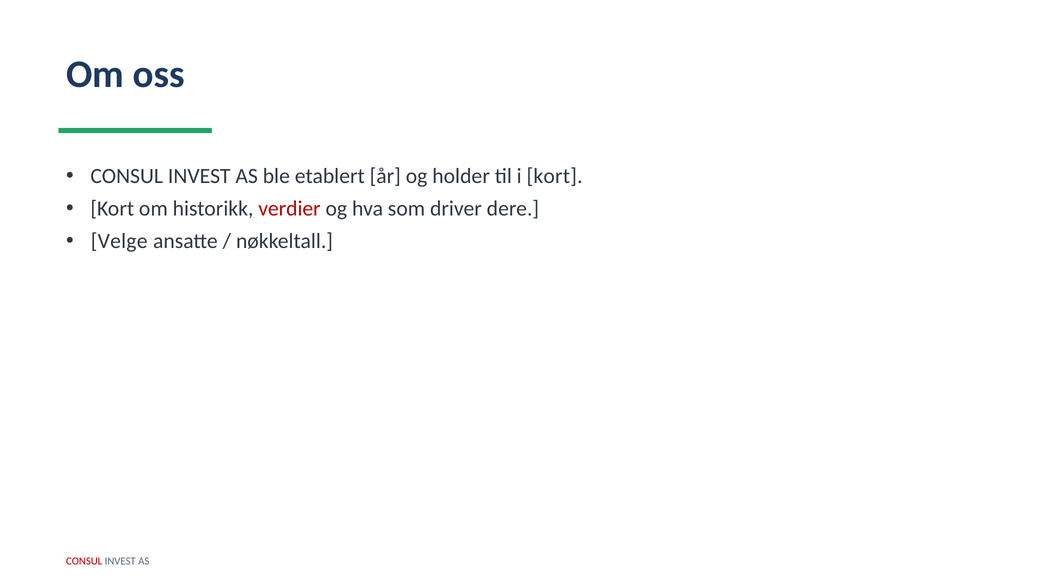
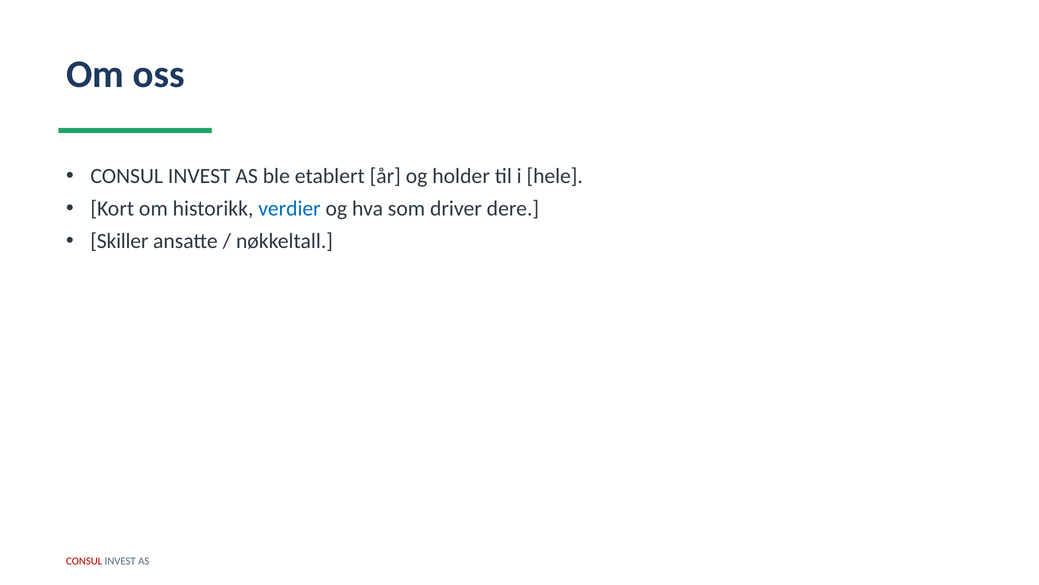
i kort: kort -> hele (555, 176)
verdier colour: red -> blue (289, 208)
Velge: Velge -> Skiller (119, 241)
